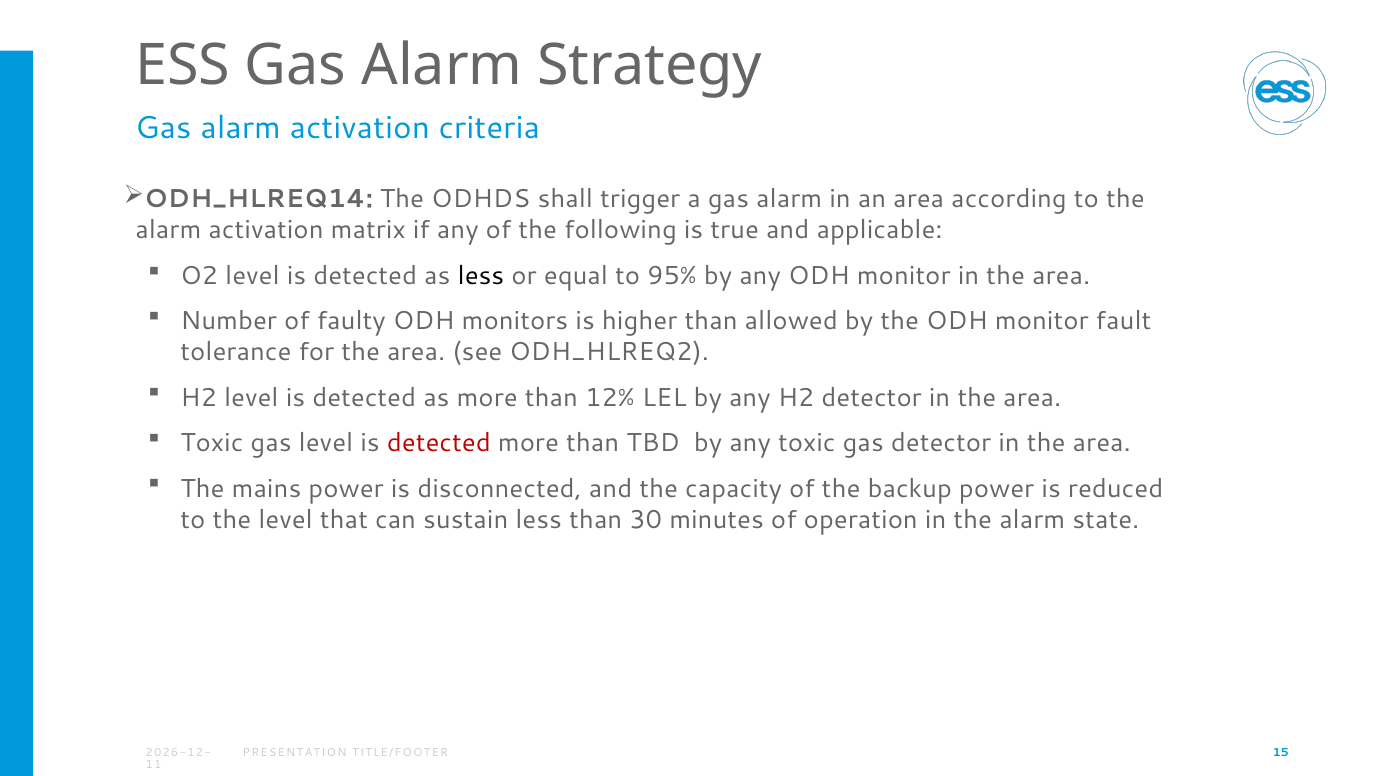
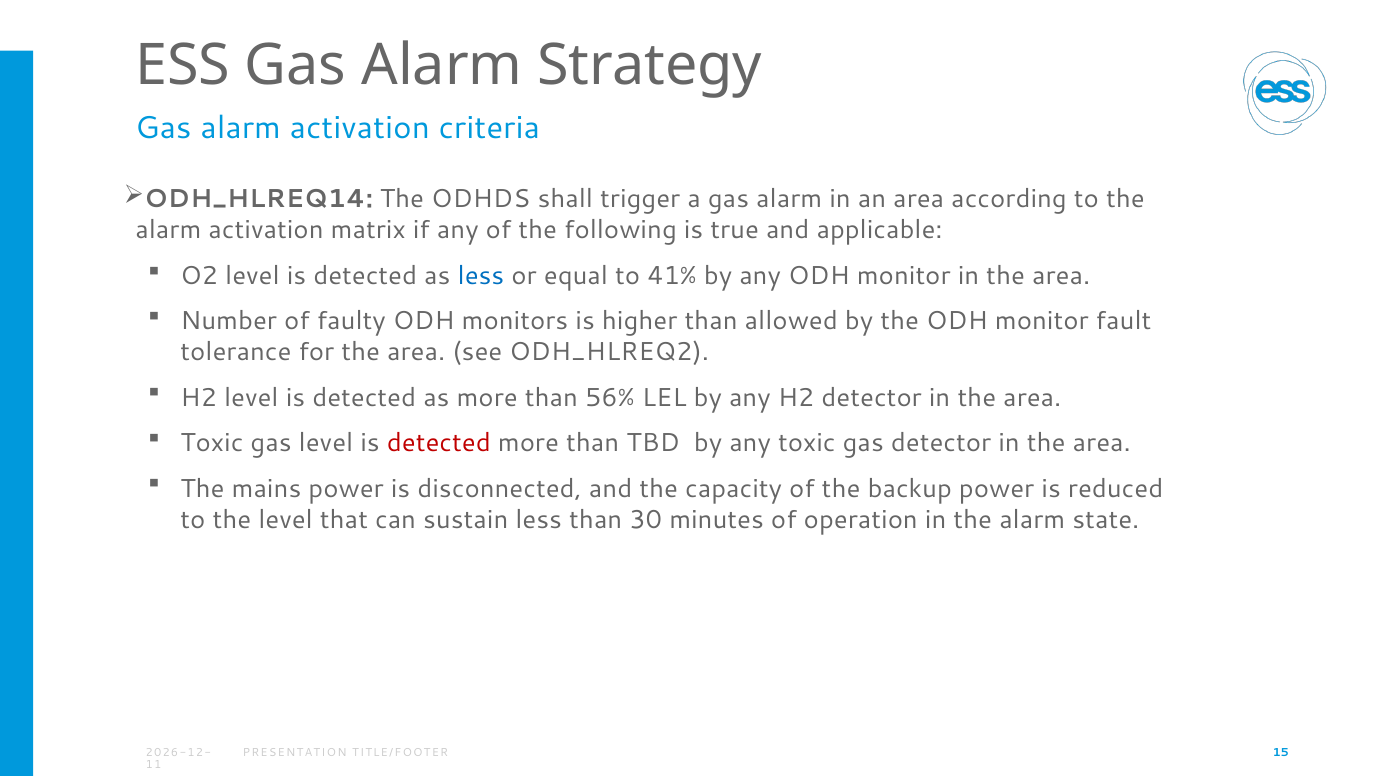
less colour: black -> blue (481, 276)
95%: 95% -> 41% (672, 276)
12%: 12% -> 56% (610, 398)
